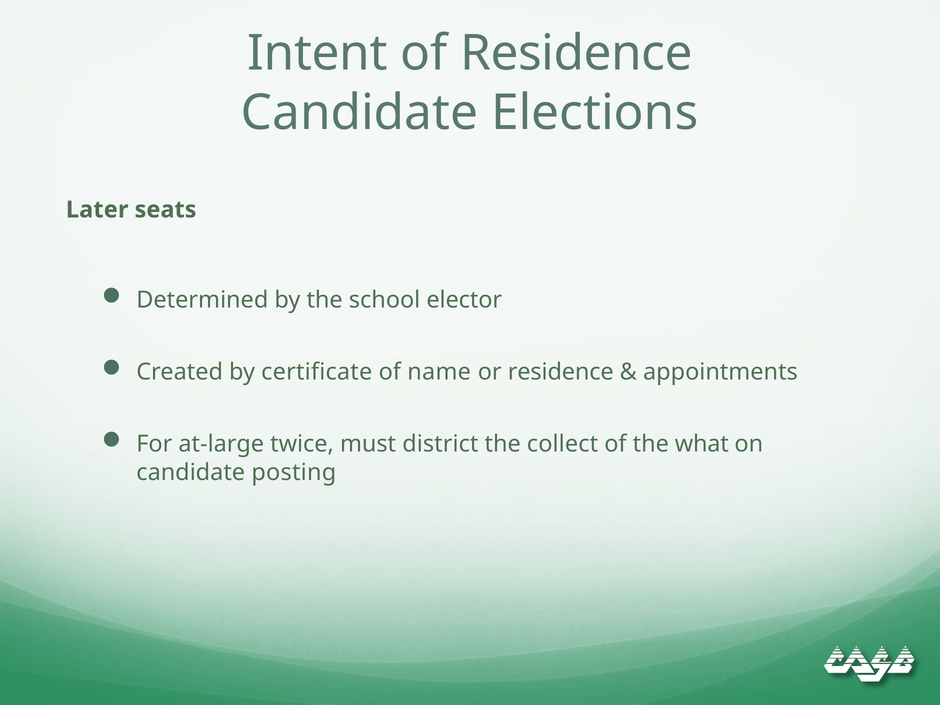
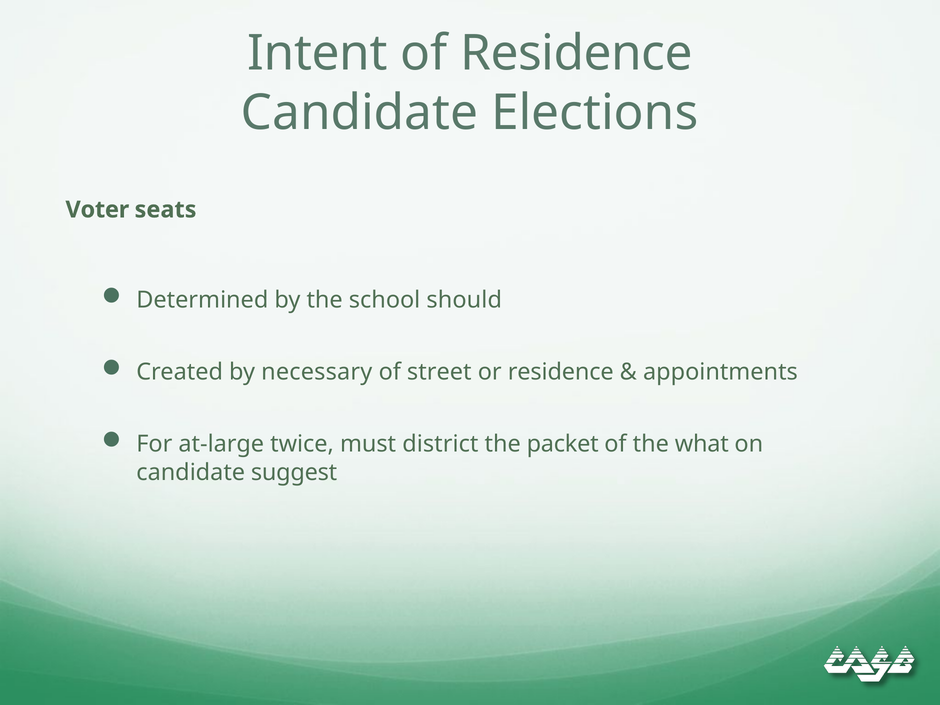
Later: Later -> Voter (97, 210)
elector: elector -> should (464, 300)
certificate: certificate -> necessary (317, 372)
name: name -> street (439, 372)
collect: collect -> packet (563, 444)
posting: posting -> suggest (294, 472)
